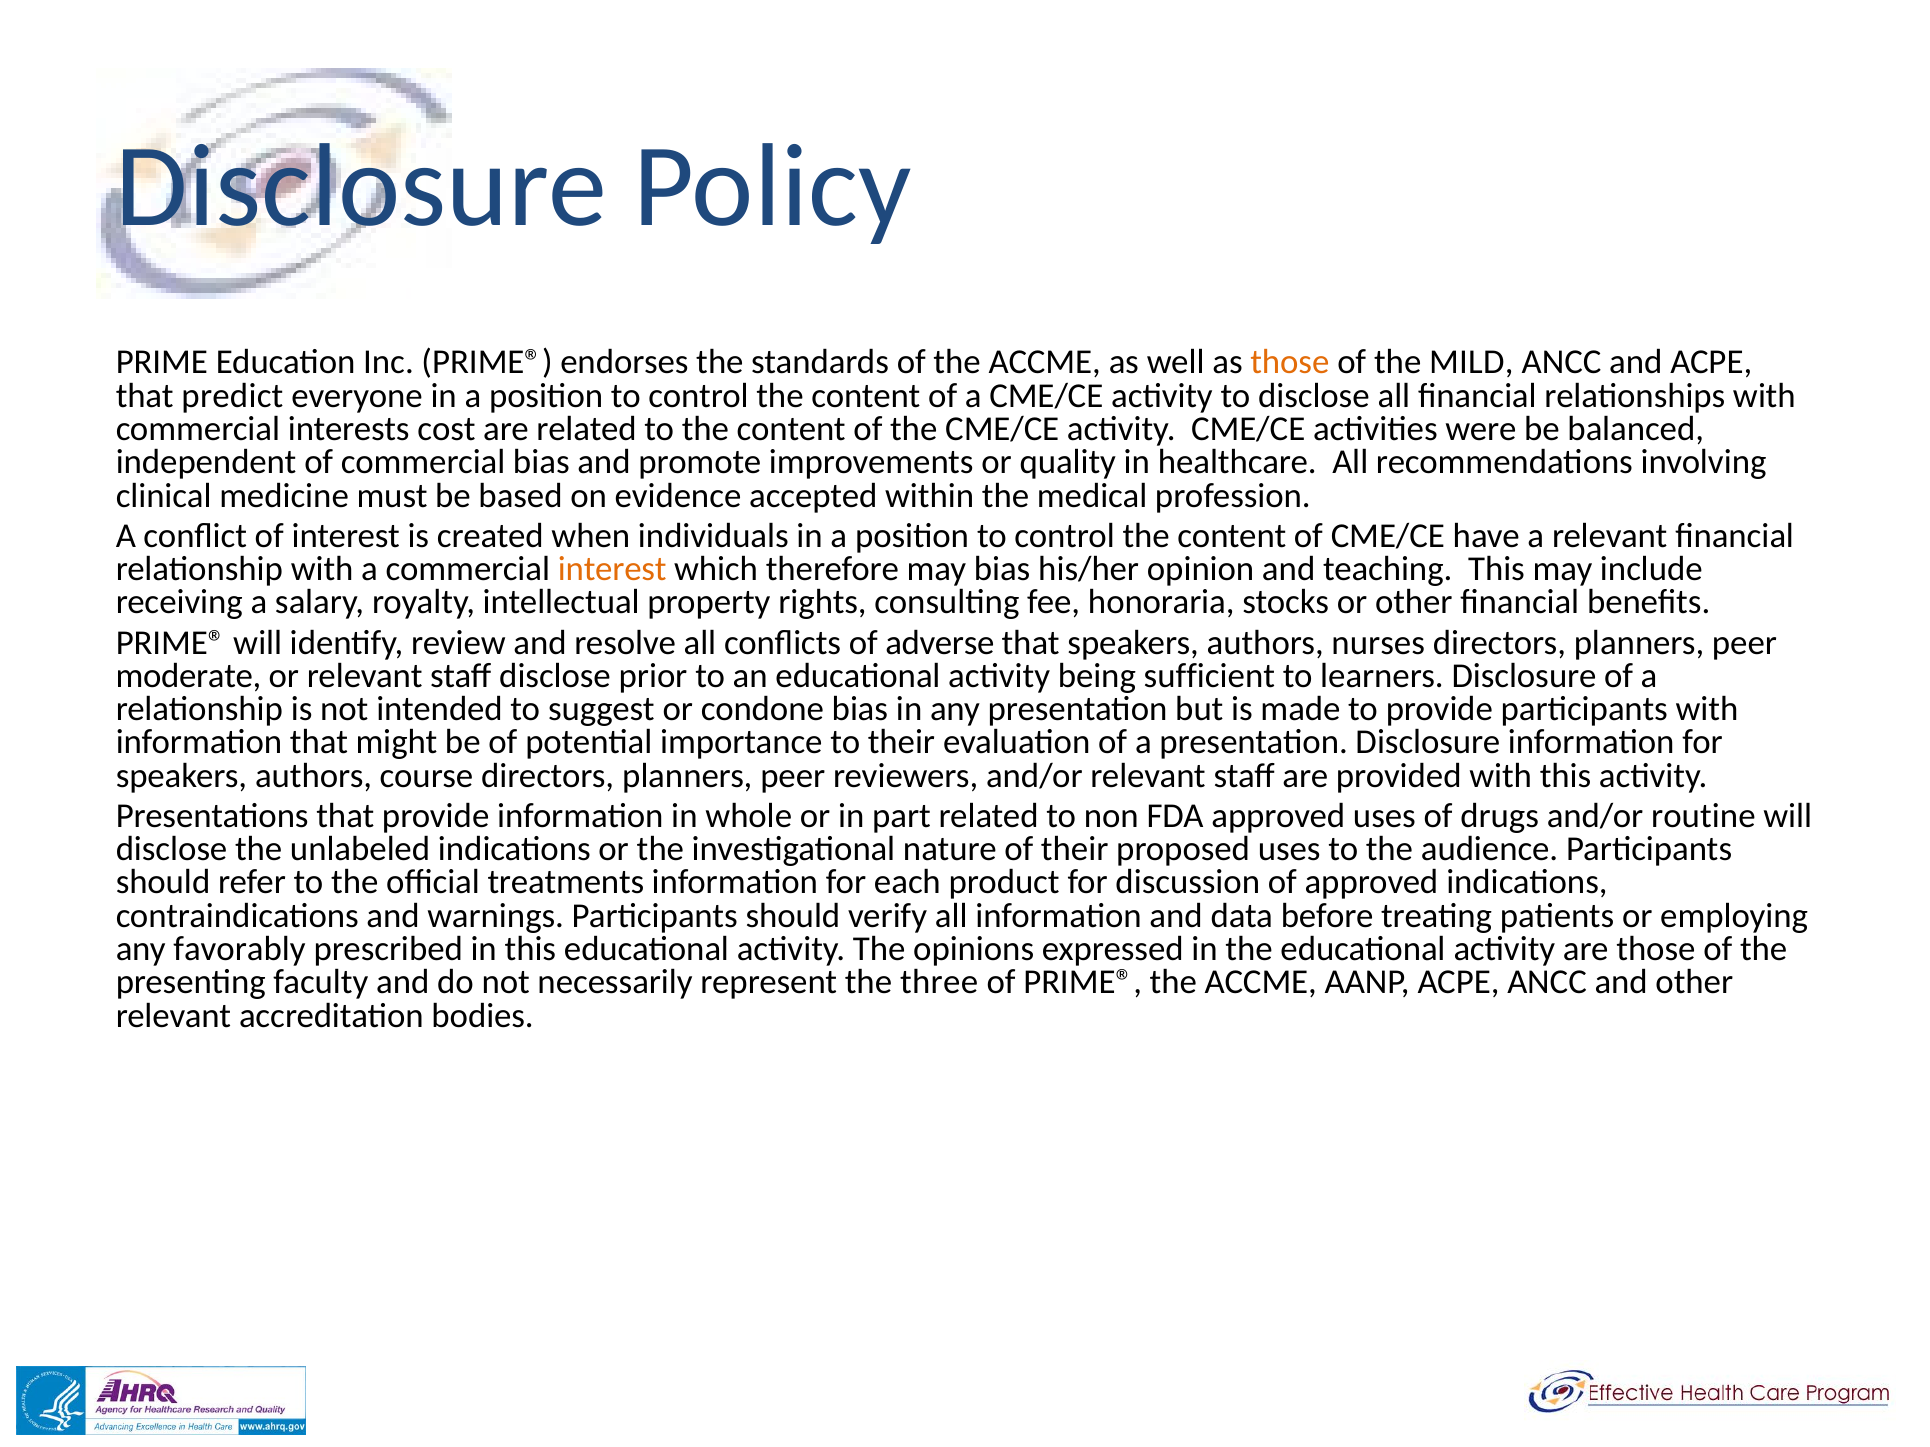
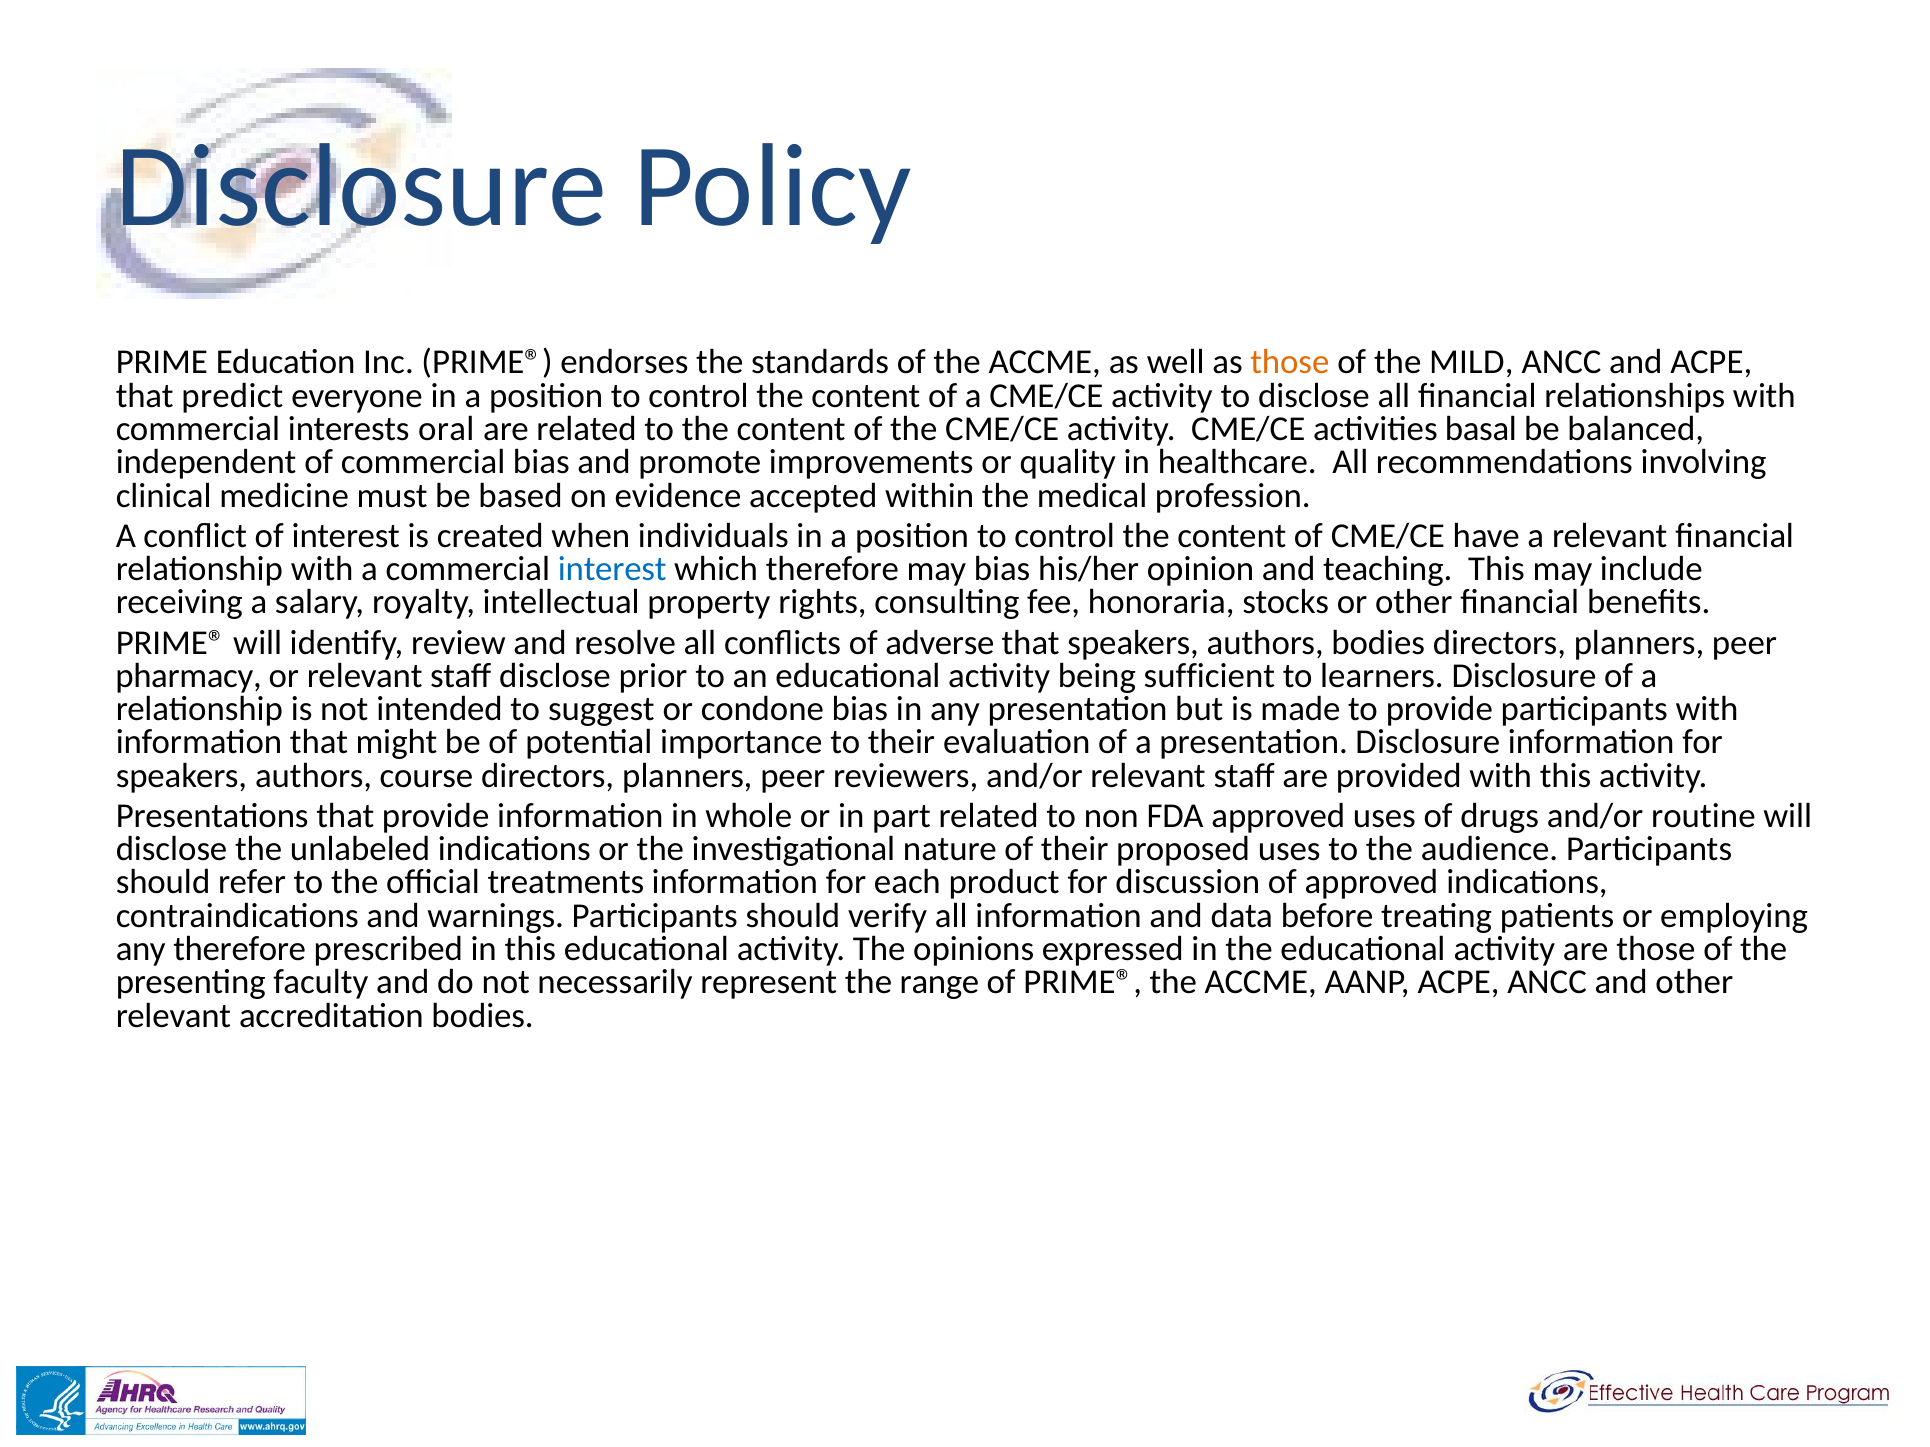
cost: cost -> oral (446, 429)
were: were -> basal (1481, 429)
interest colour: orange -> blue (612, 569)
authors nurses: nurses -> bodies (1378, 643)
moderate: moderate -> pharmacy (189, 676)
any favorably: favorably -> therefore (240, 949)
three: three -> range (939, 983)
